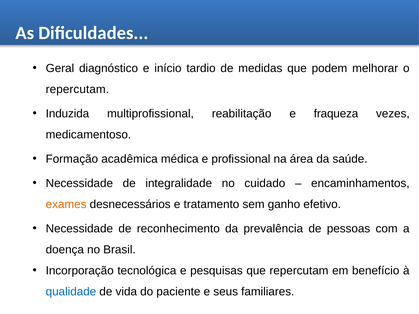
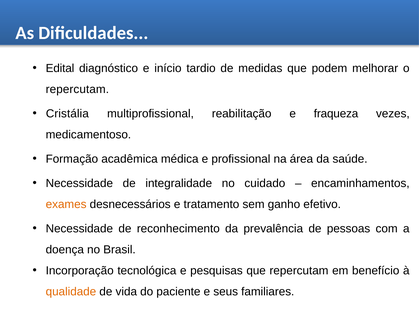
Geral: Geral -> Edital (60, 68)
Induzida: Induzida -> Cristália (67, 114)
qualidade colour: blue -> orange (71, 292)
